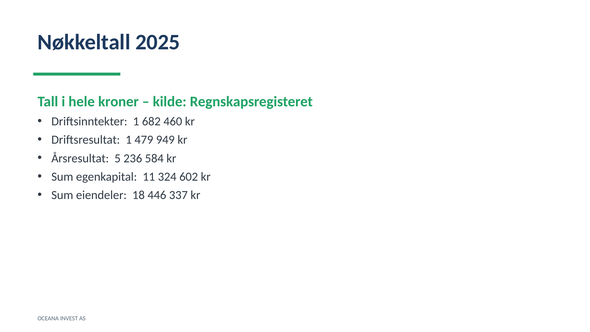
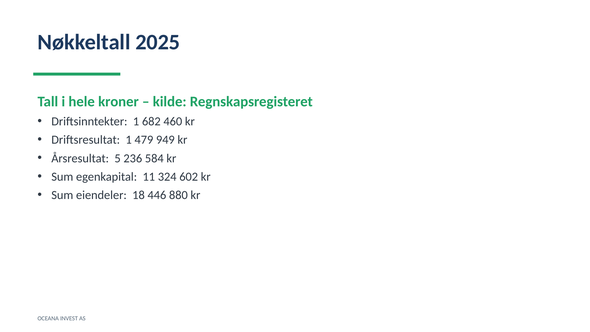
337: 337 -> 880 (178, 195)
